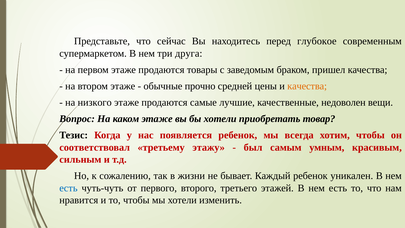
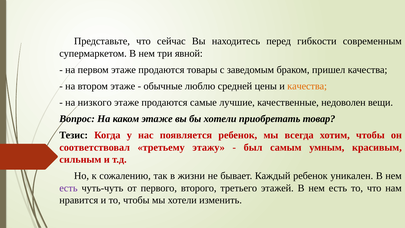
глубокое: глубокое -> гибкости (317, 41)
друга: друга -> явной (189, 53)
прочно: прочно -> люблю (200, 86)
есть colour: blue -> purple (68, 188)
